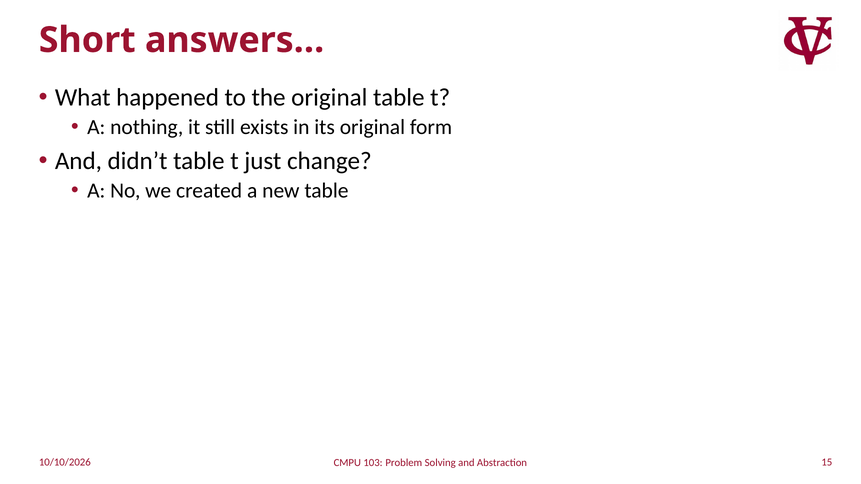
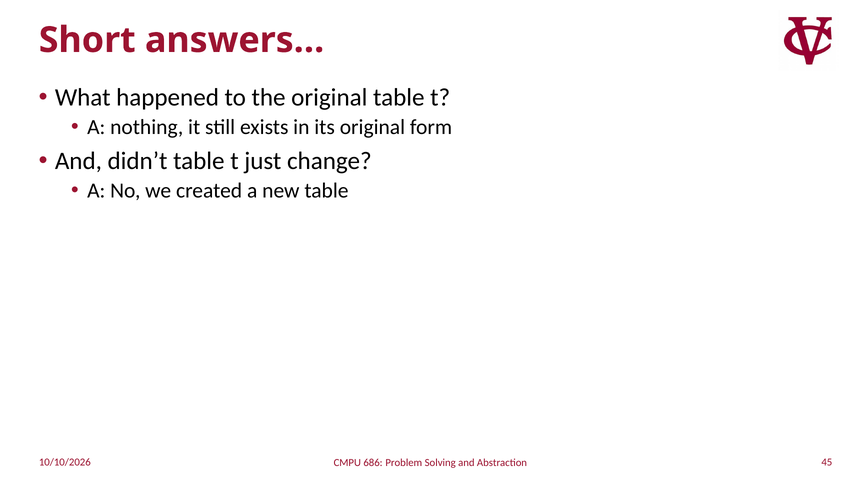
15: 15 -> 45 (827, 462)
103: 103 -> 686 (373, 463)
